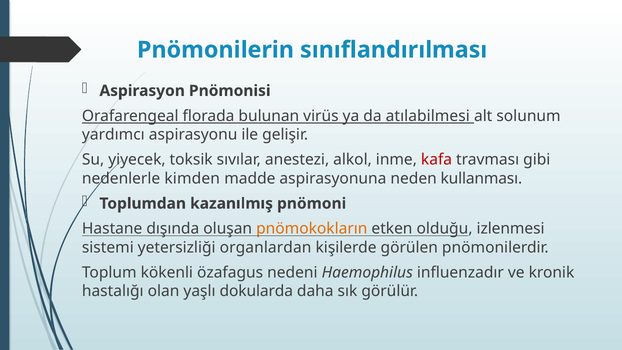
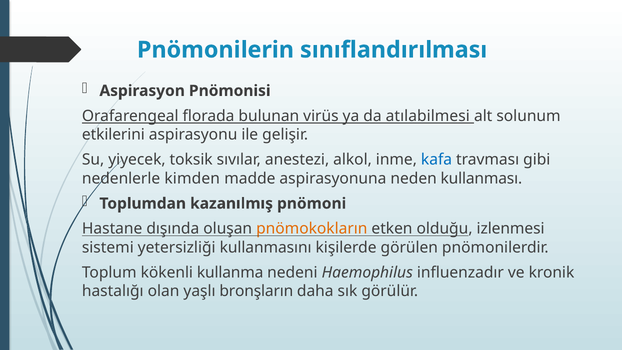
yardımcı: yardımcı -> etkilerini (113, 135)
kafa colour: red -> blue (437, 160)
organlardan: organlardan -> kullanmasını (266, 247)
özafagus: özafagus -> kullanma (230, 272)
dokularda: dokularda -> bronşların (256, 291)
